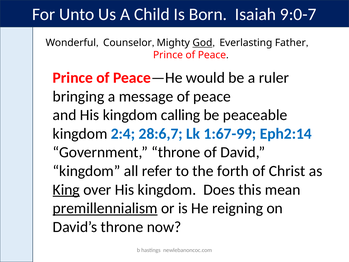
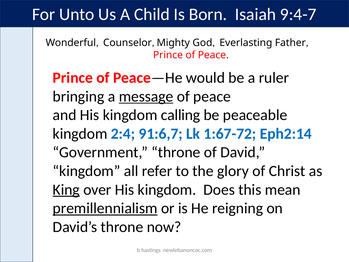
9:0-7: 9:0-7 -> 9:4-7 (298, 14)
God underline: present -> none (202, 43)
message underline: none -> present (146, 96)
28:6,7: 28:6,7 -> 91:6,7 (161, 134)
1:67-99: 1:67-99 -> 1:67-72 (230, 134)
forth: forth -> glory (233, 171)
